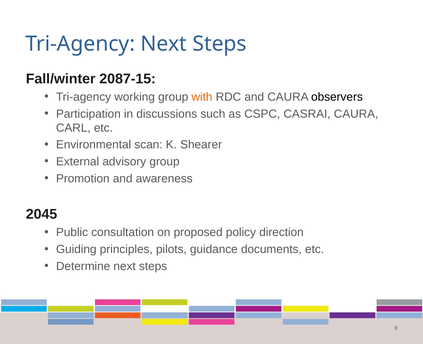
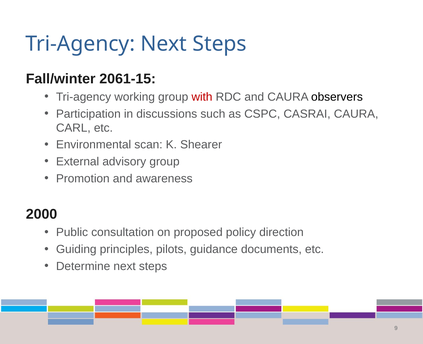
2087-15: 2087-15 -> 2061-15 (128, 79)
with colour: orange -> red (202, 97)
2045: 2045 -> 2000 (42, 215)
